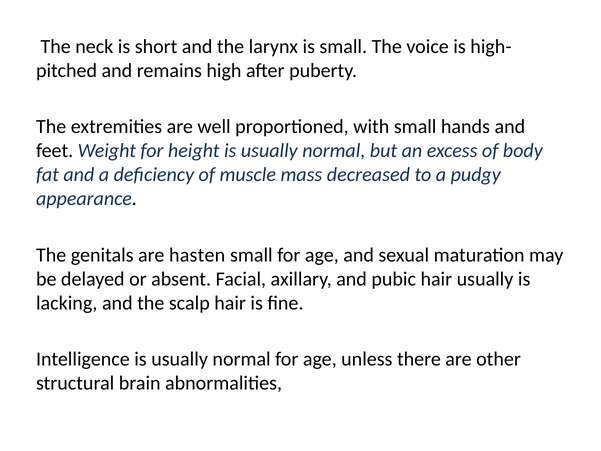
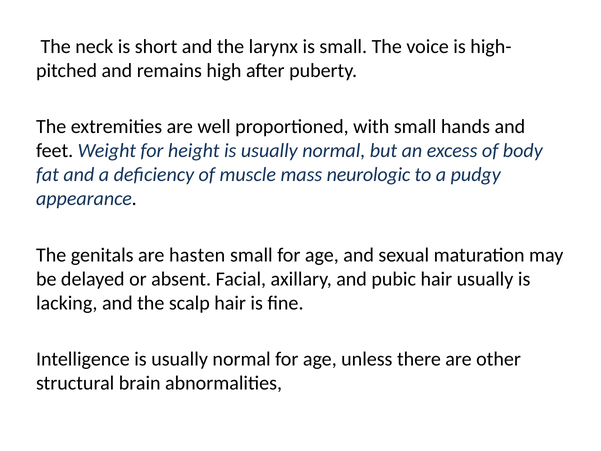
decreased: decreased -> neurologic (369, 175)
